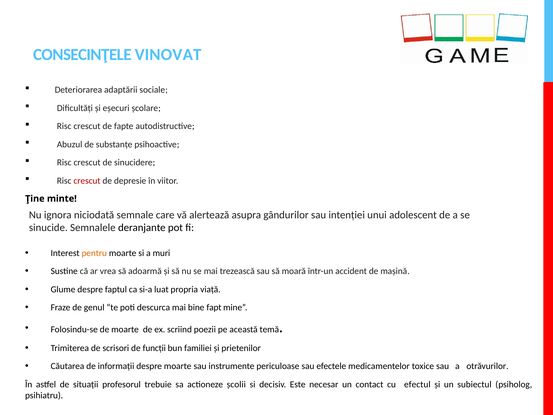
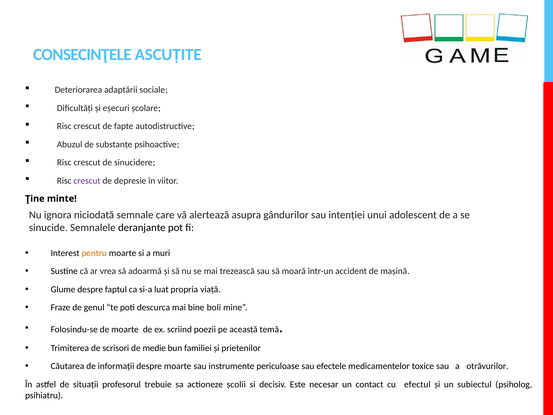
VINOVAT: VINOVAT -> ASCUȚITE (168, 55)
crescut colour: red -> purple (87, 181)
fapt: fapt -> boli (214, 307)
funcții: funcții -> medie (154, 348)
